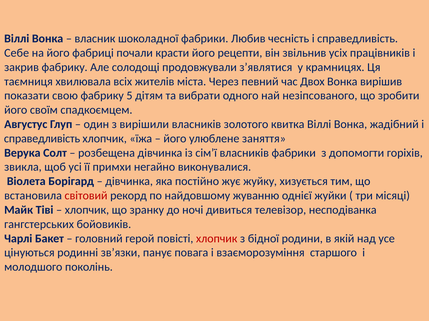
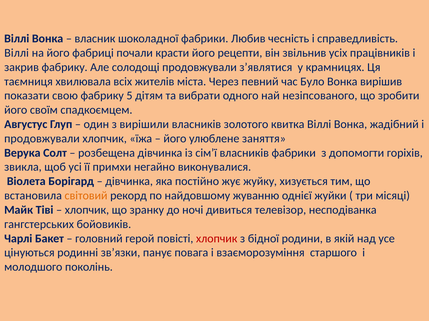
Себе: Себе -> Віллі (17, 53)
Двох: Двох -> Було (312, 82)
справедливість: справедливість -> продовжували (42, 139)
світовий colour: red -> orange (86, 196)
